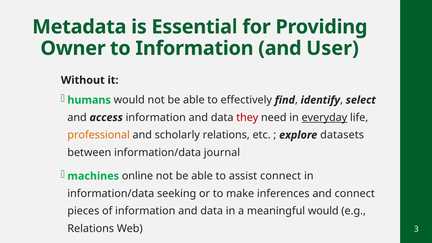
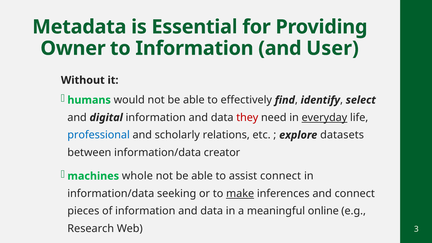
access: access -> digital (106, 118)
professional colour: orange -> blue (99, 135)
journal: journal -> creator (222, 153)
online: online -> whole (137, 176)
make underline: none -> present (240, 194)
meaningful would: would -> online (323, 211)
Relations: Relations -> Research (91, 229)
